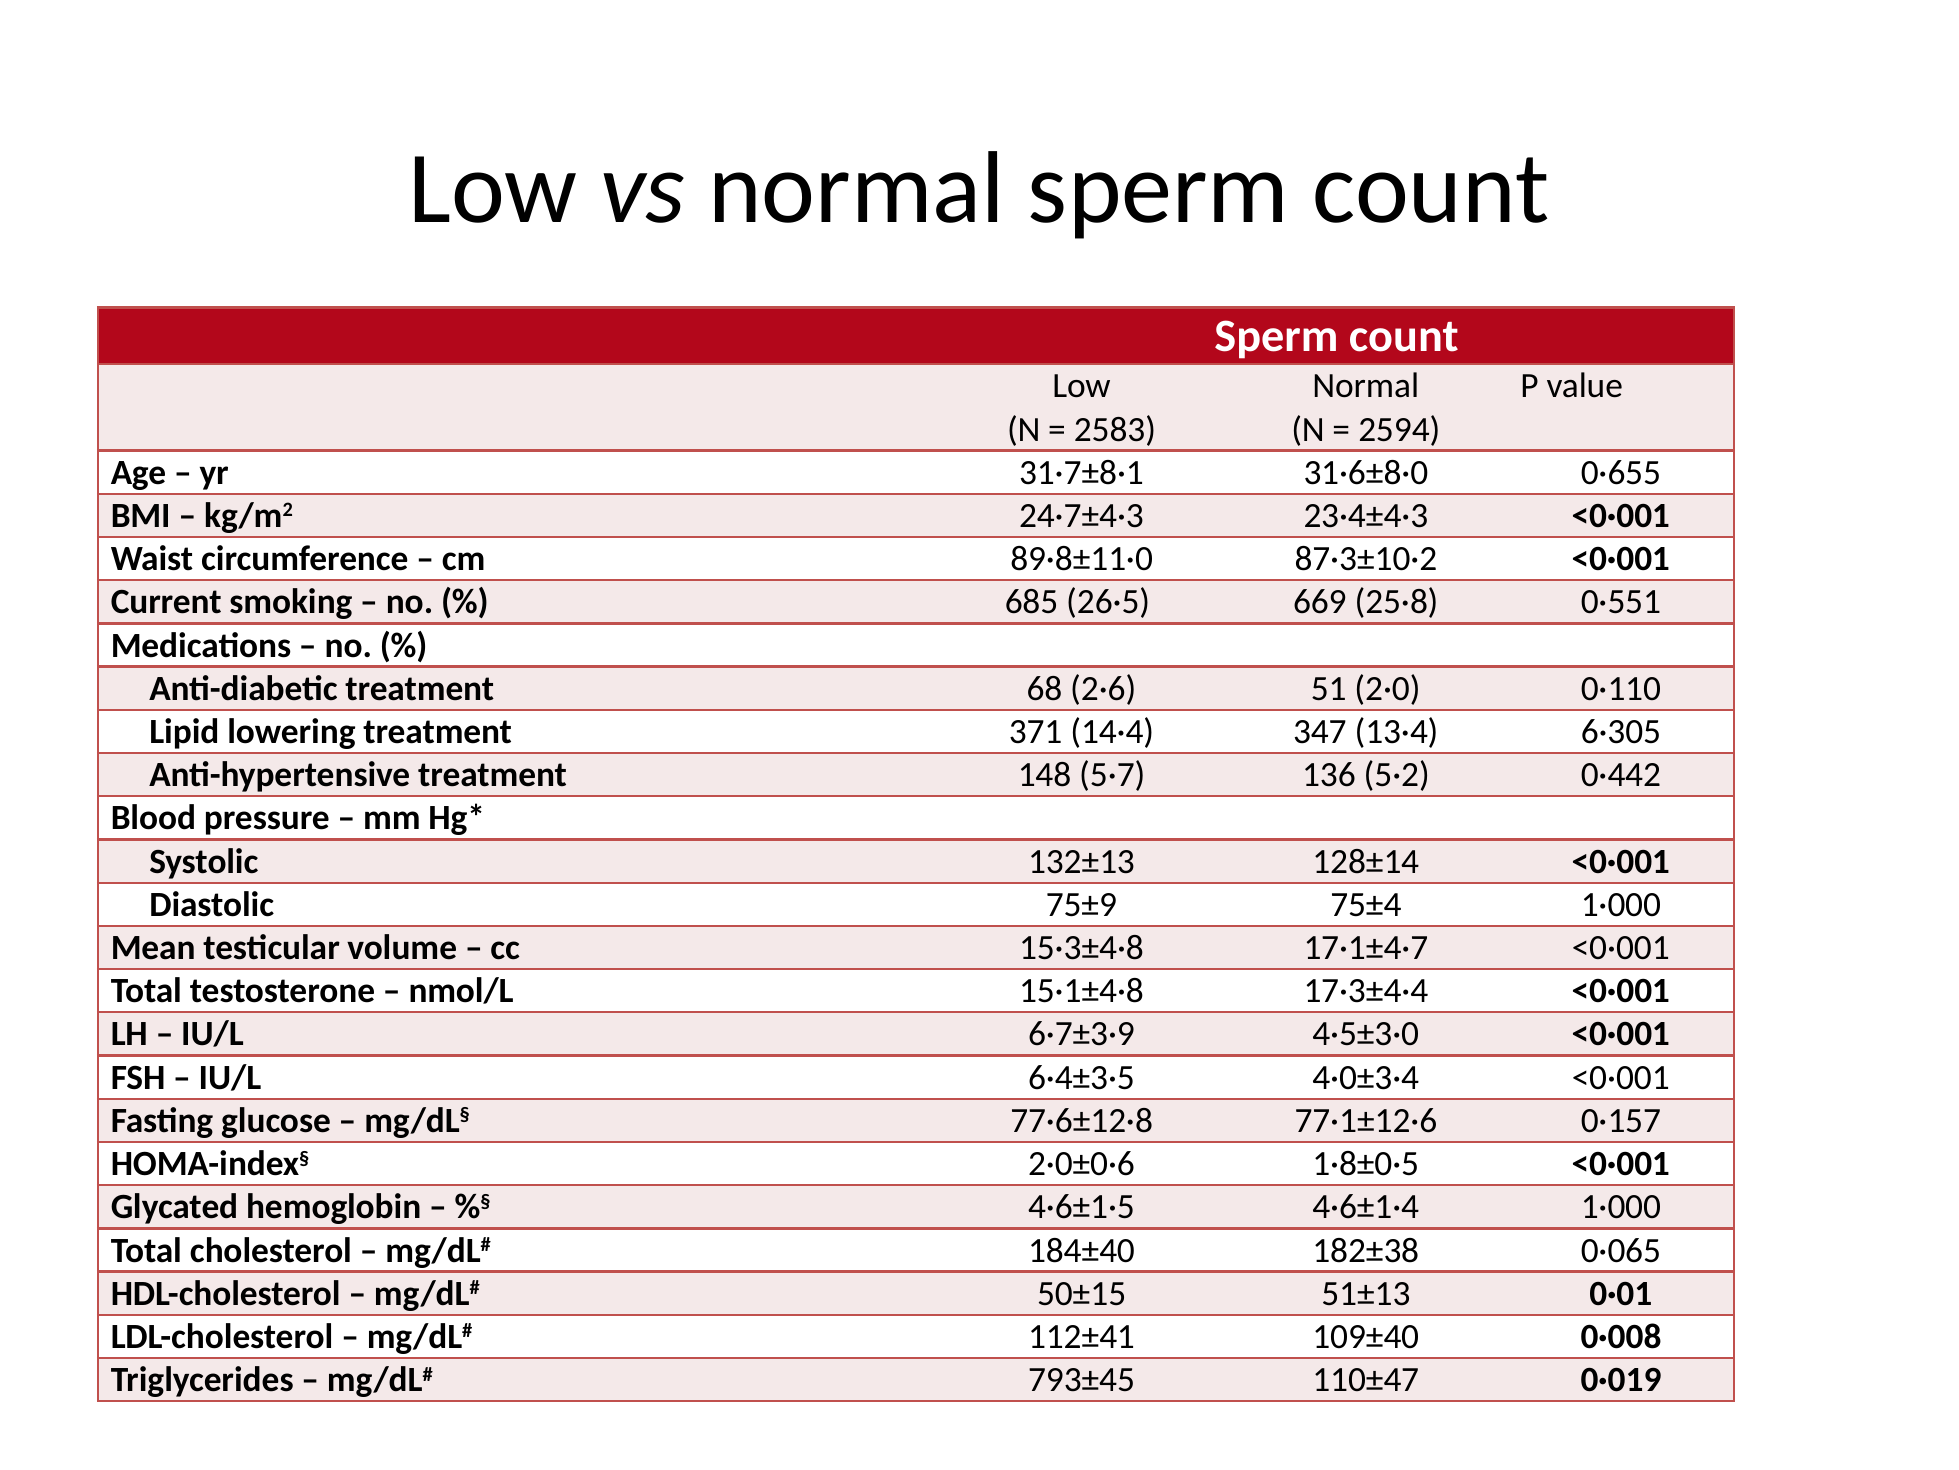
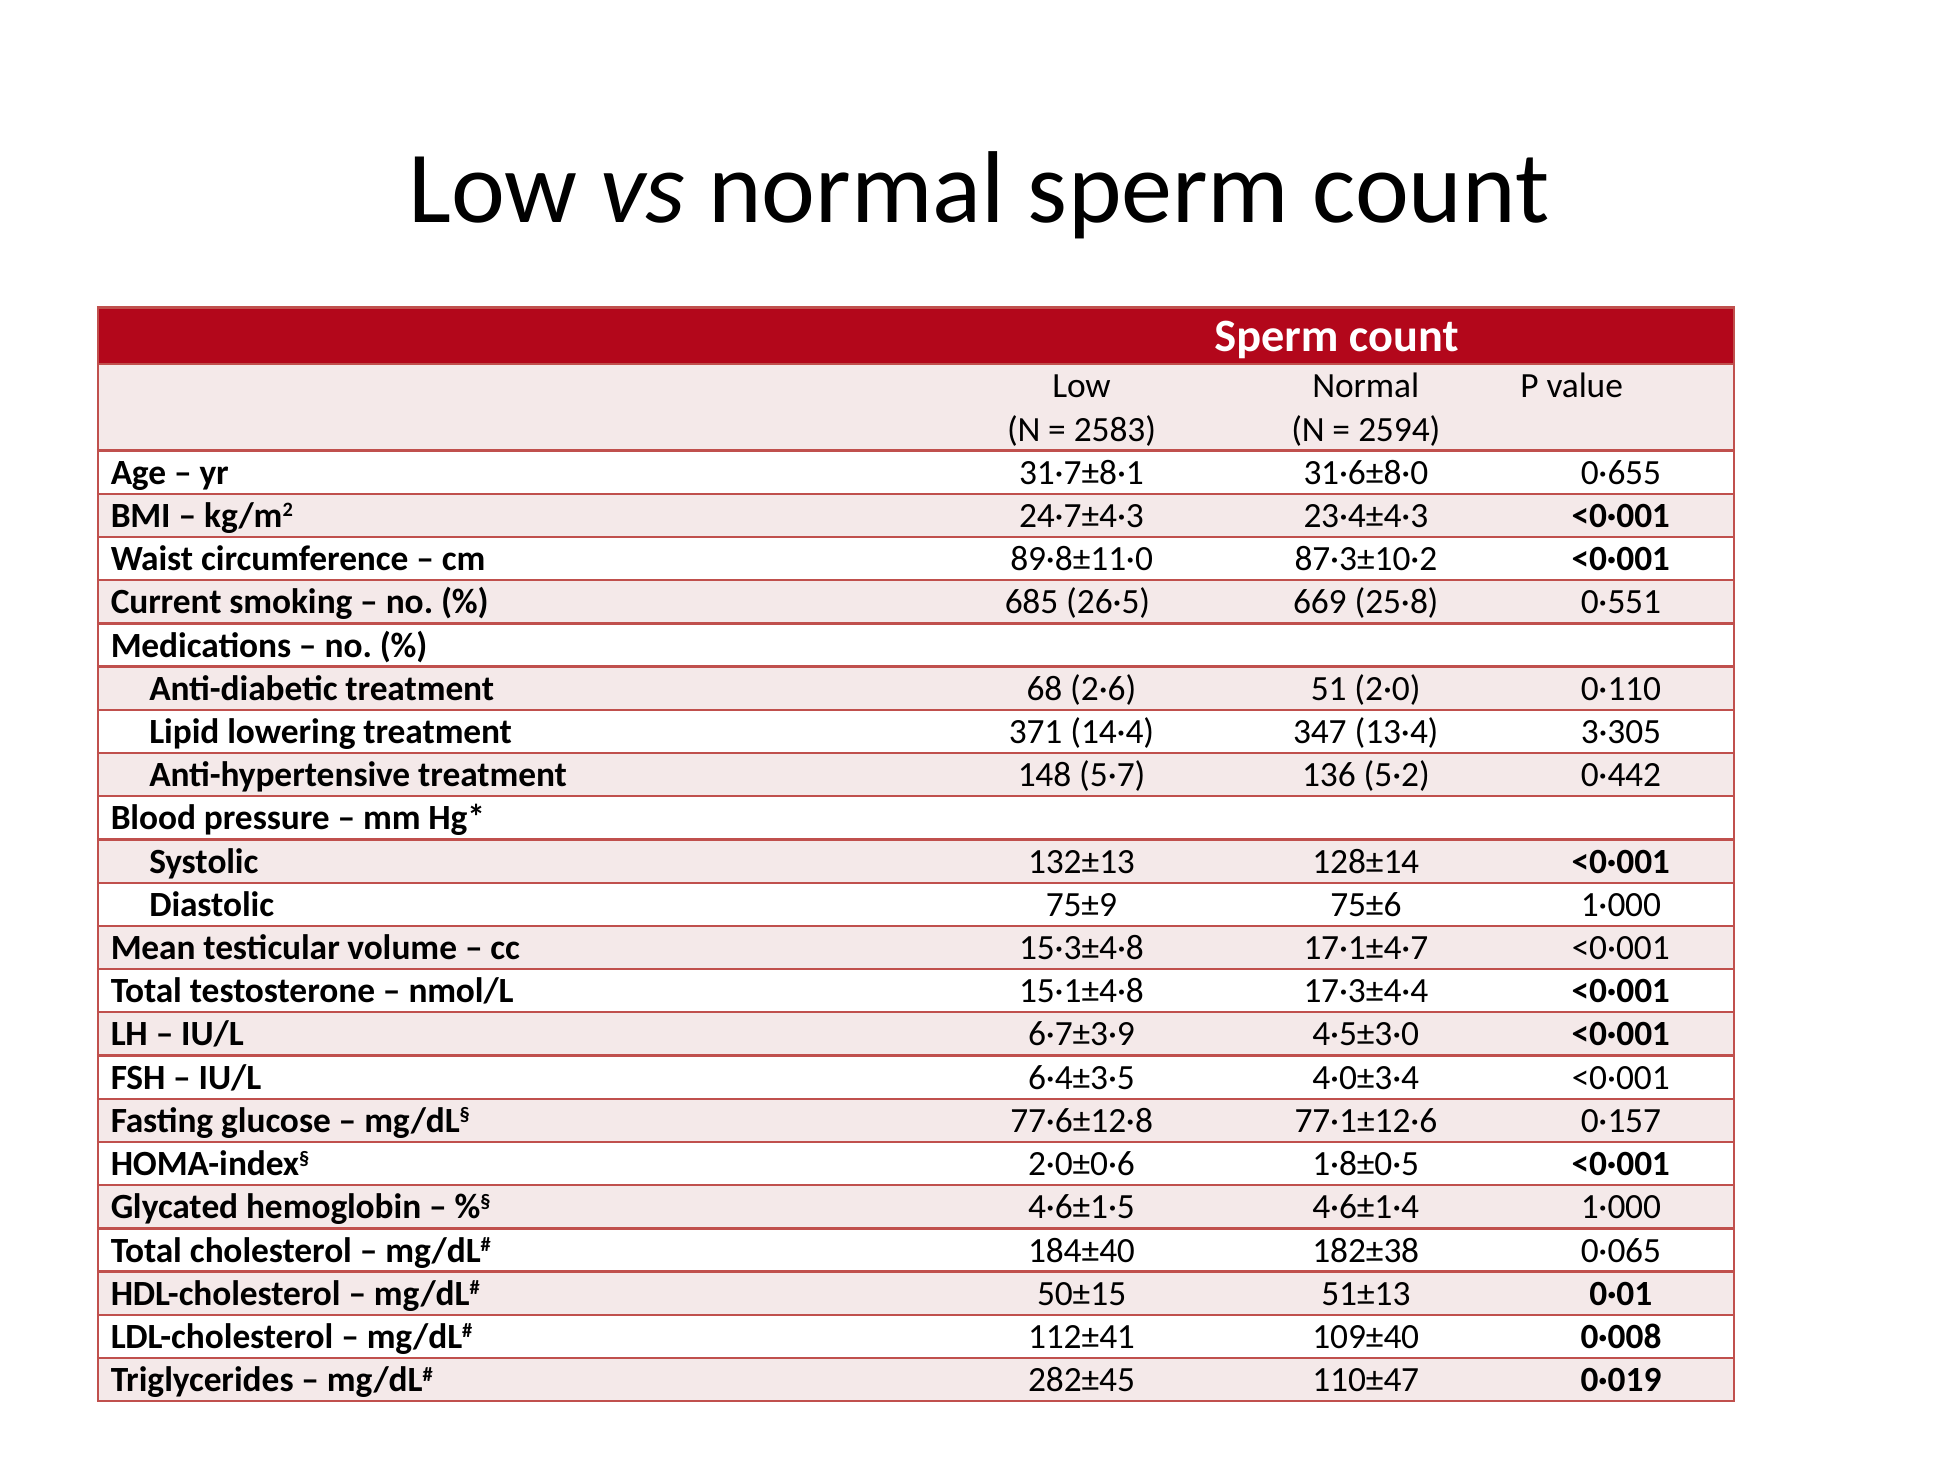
6·305: 6·305 -> 3·305 (1621, 731)
75±4: 75±4 -> 75±6 (1366, 904)
793±45: 793±45 -> 282±45 (1082, 1379)
